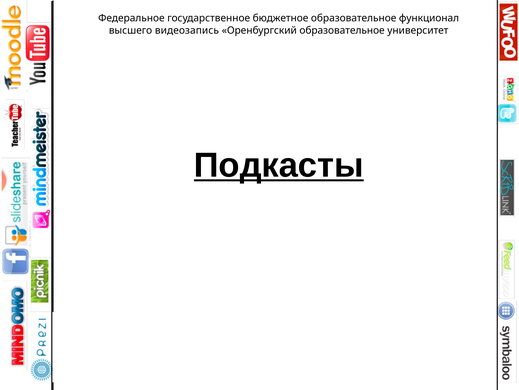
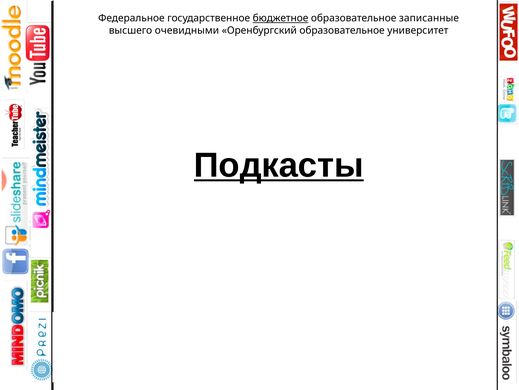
бюджетное underline: none -> present (281, 18)
функционал: функционал -> записанные (429, 18)
видеозапись: видеозапись -> очевидными (187, 30)
